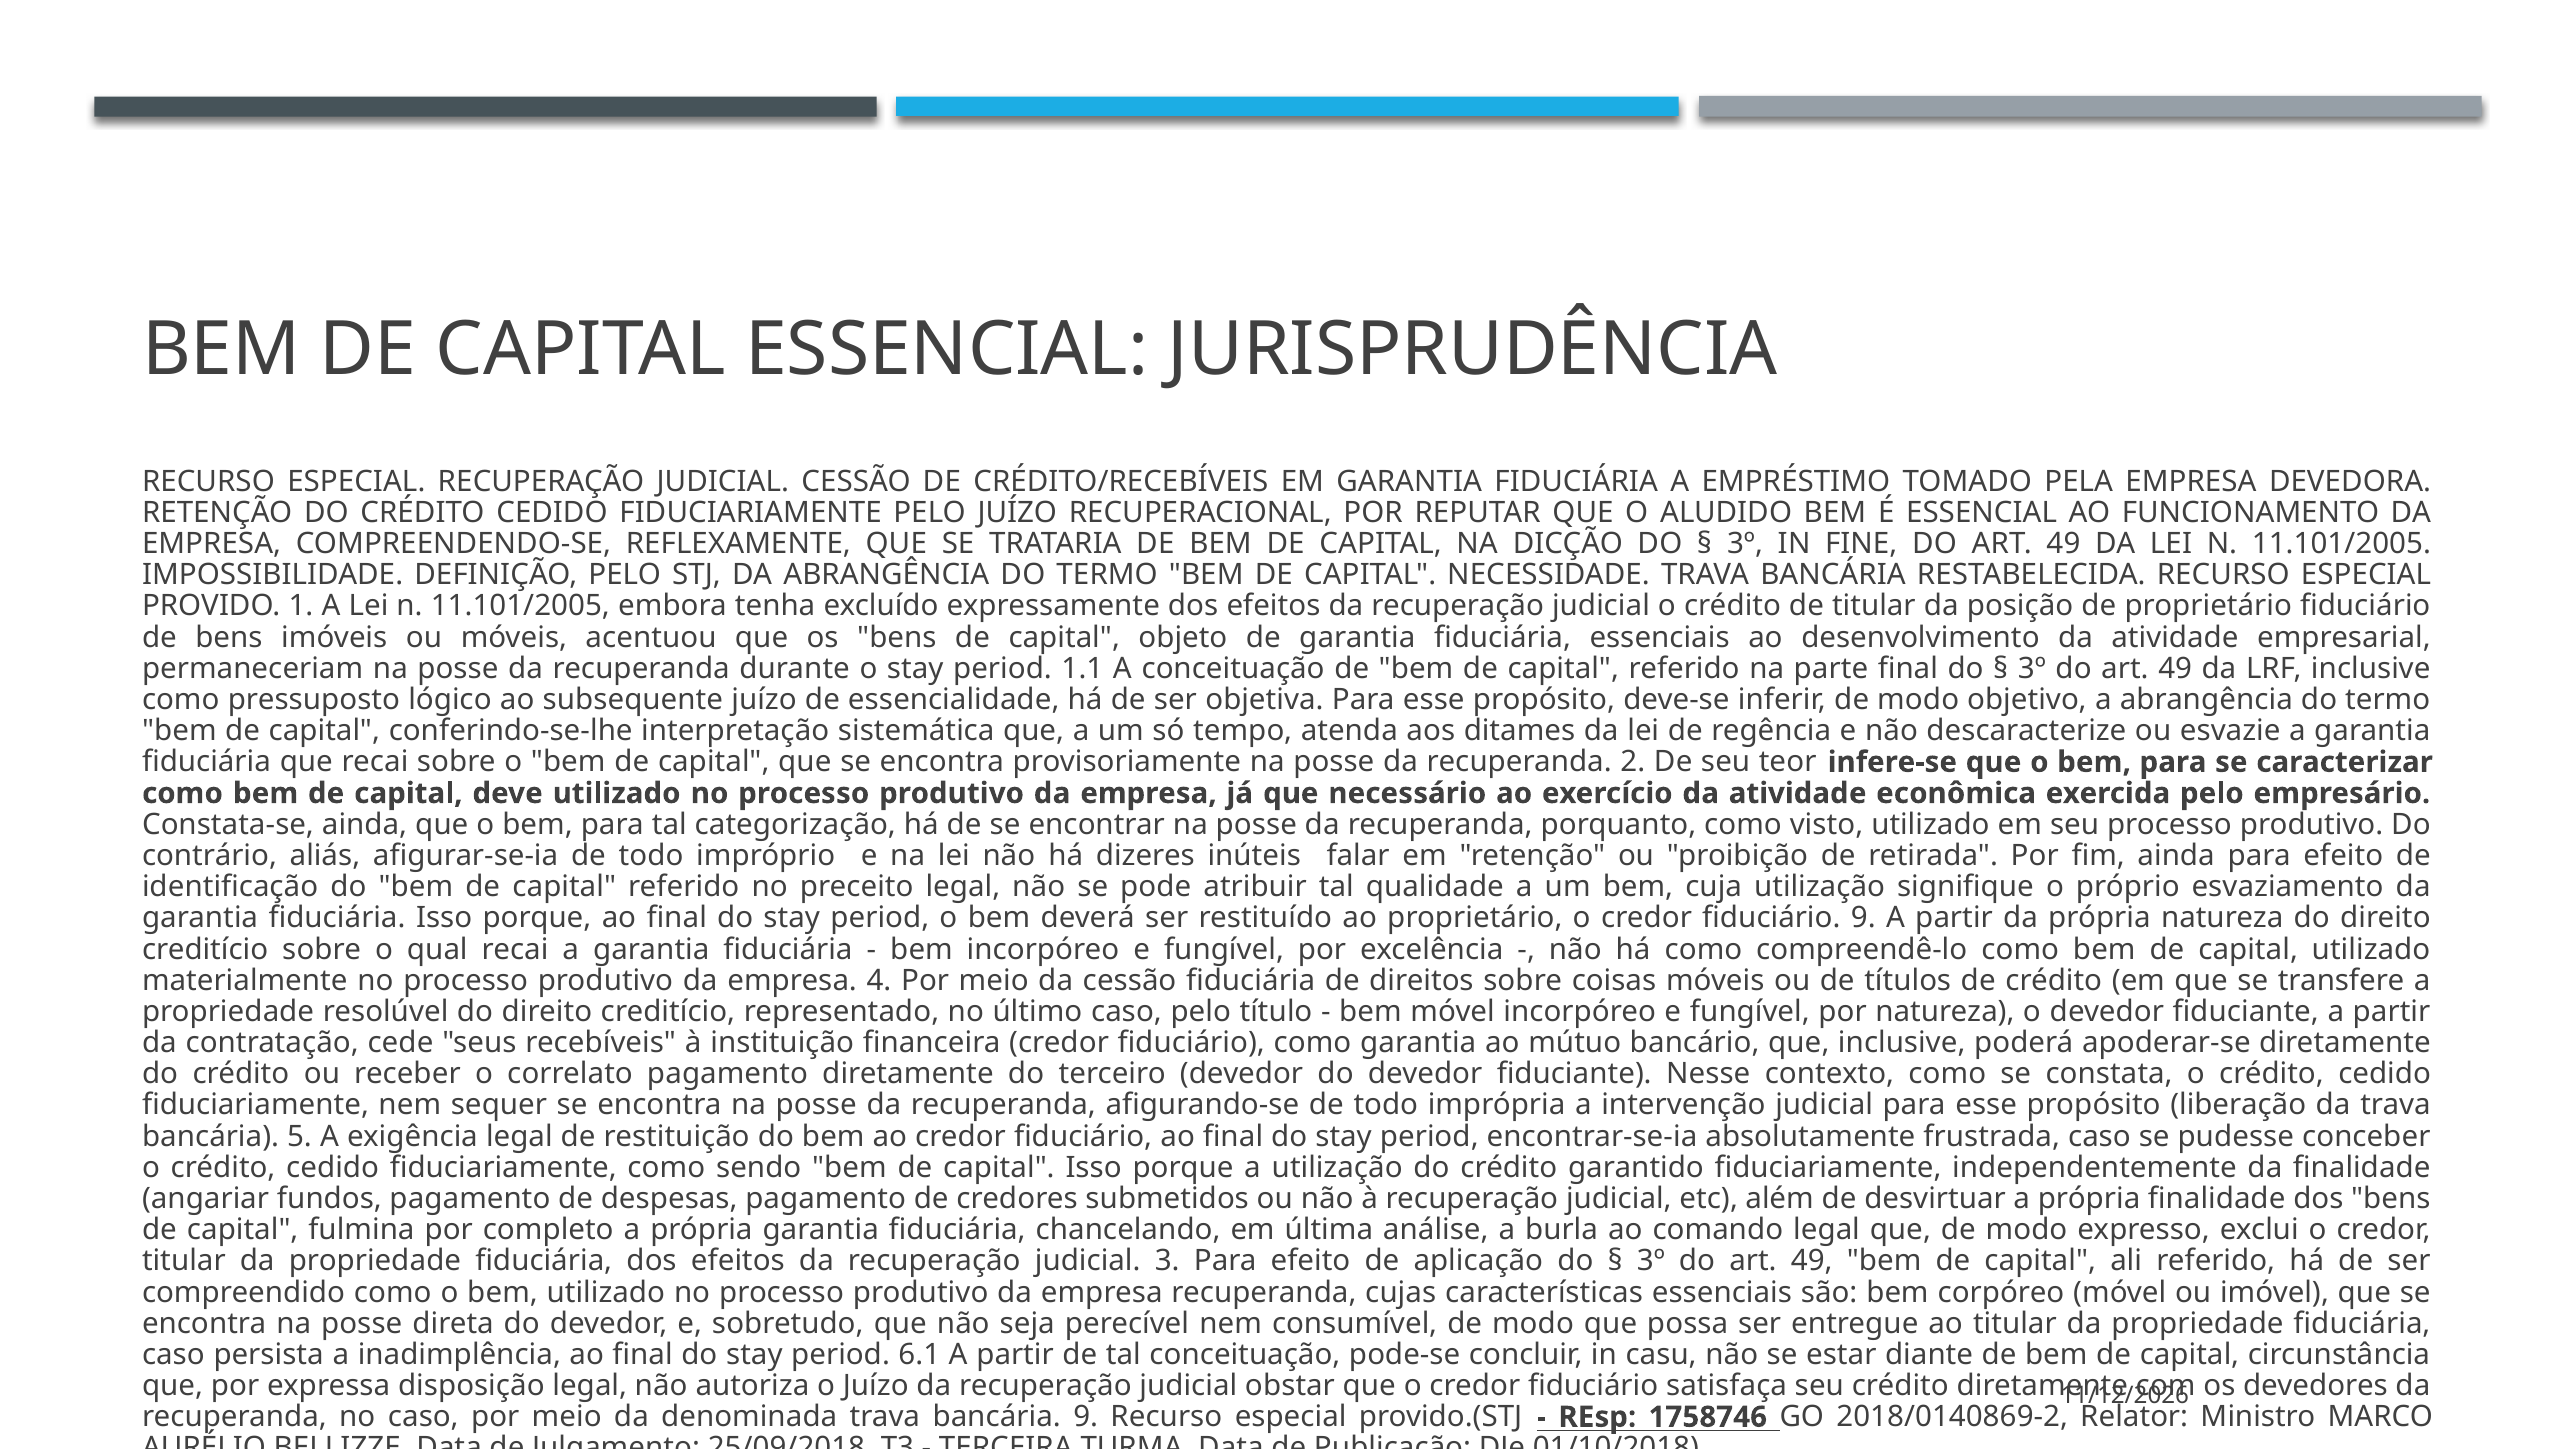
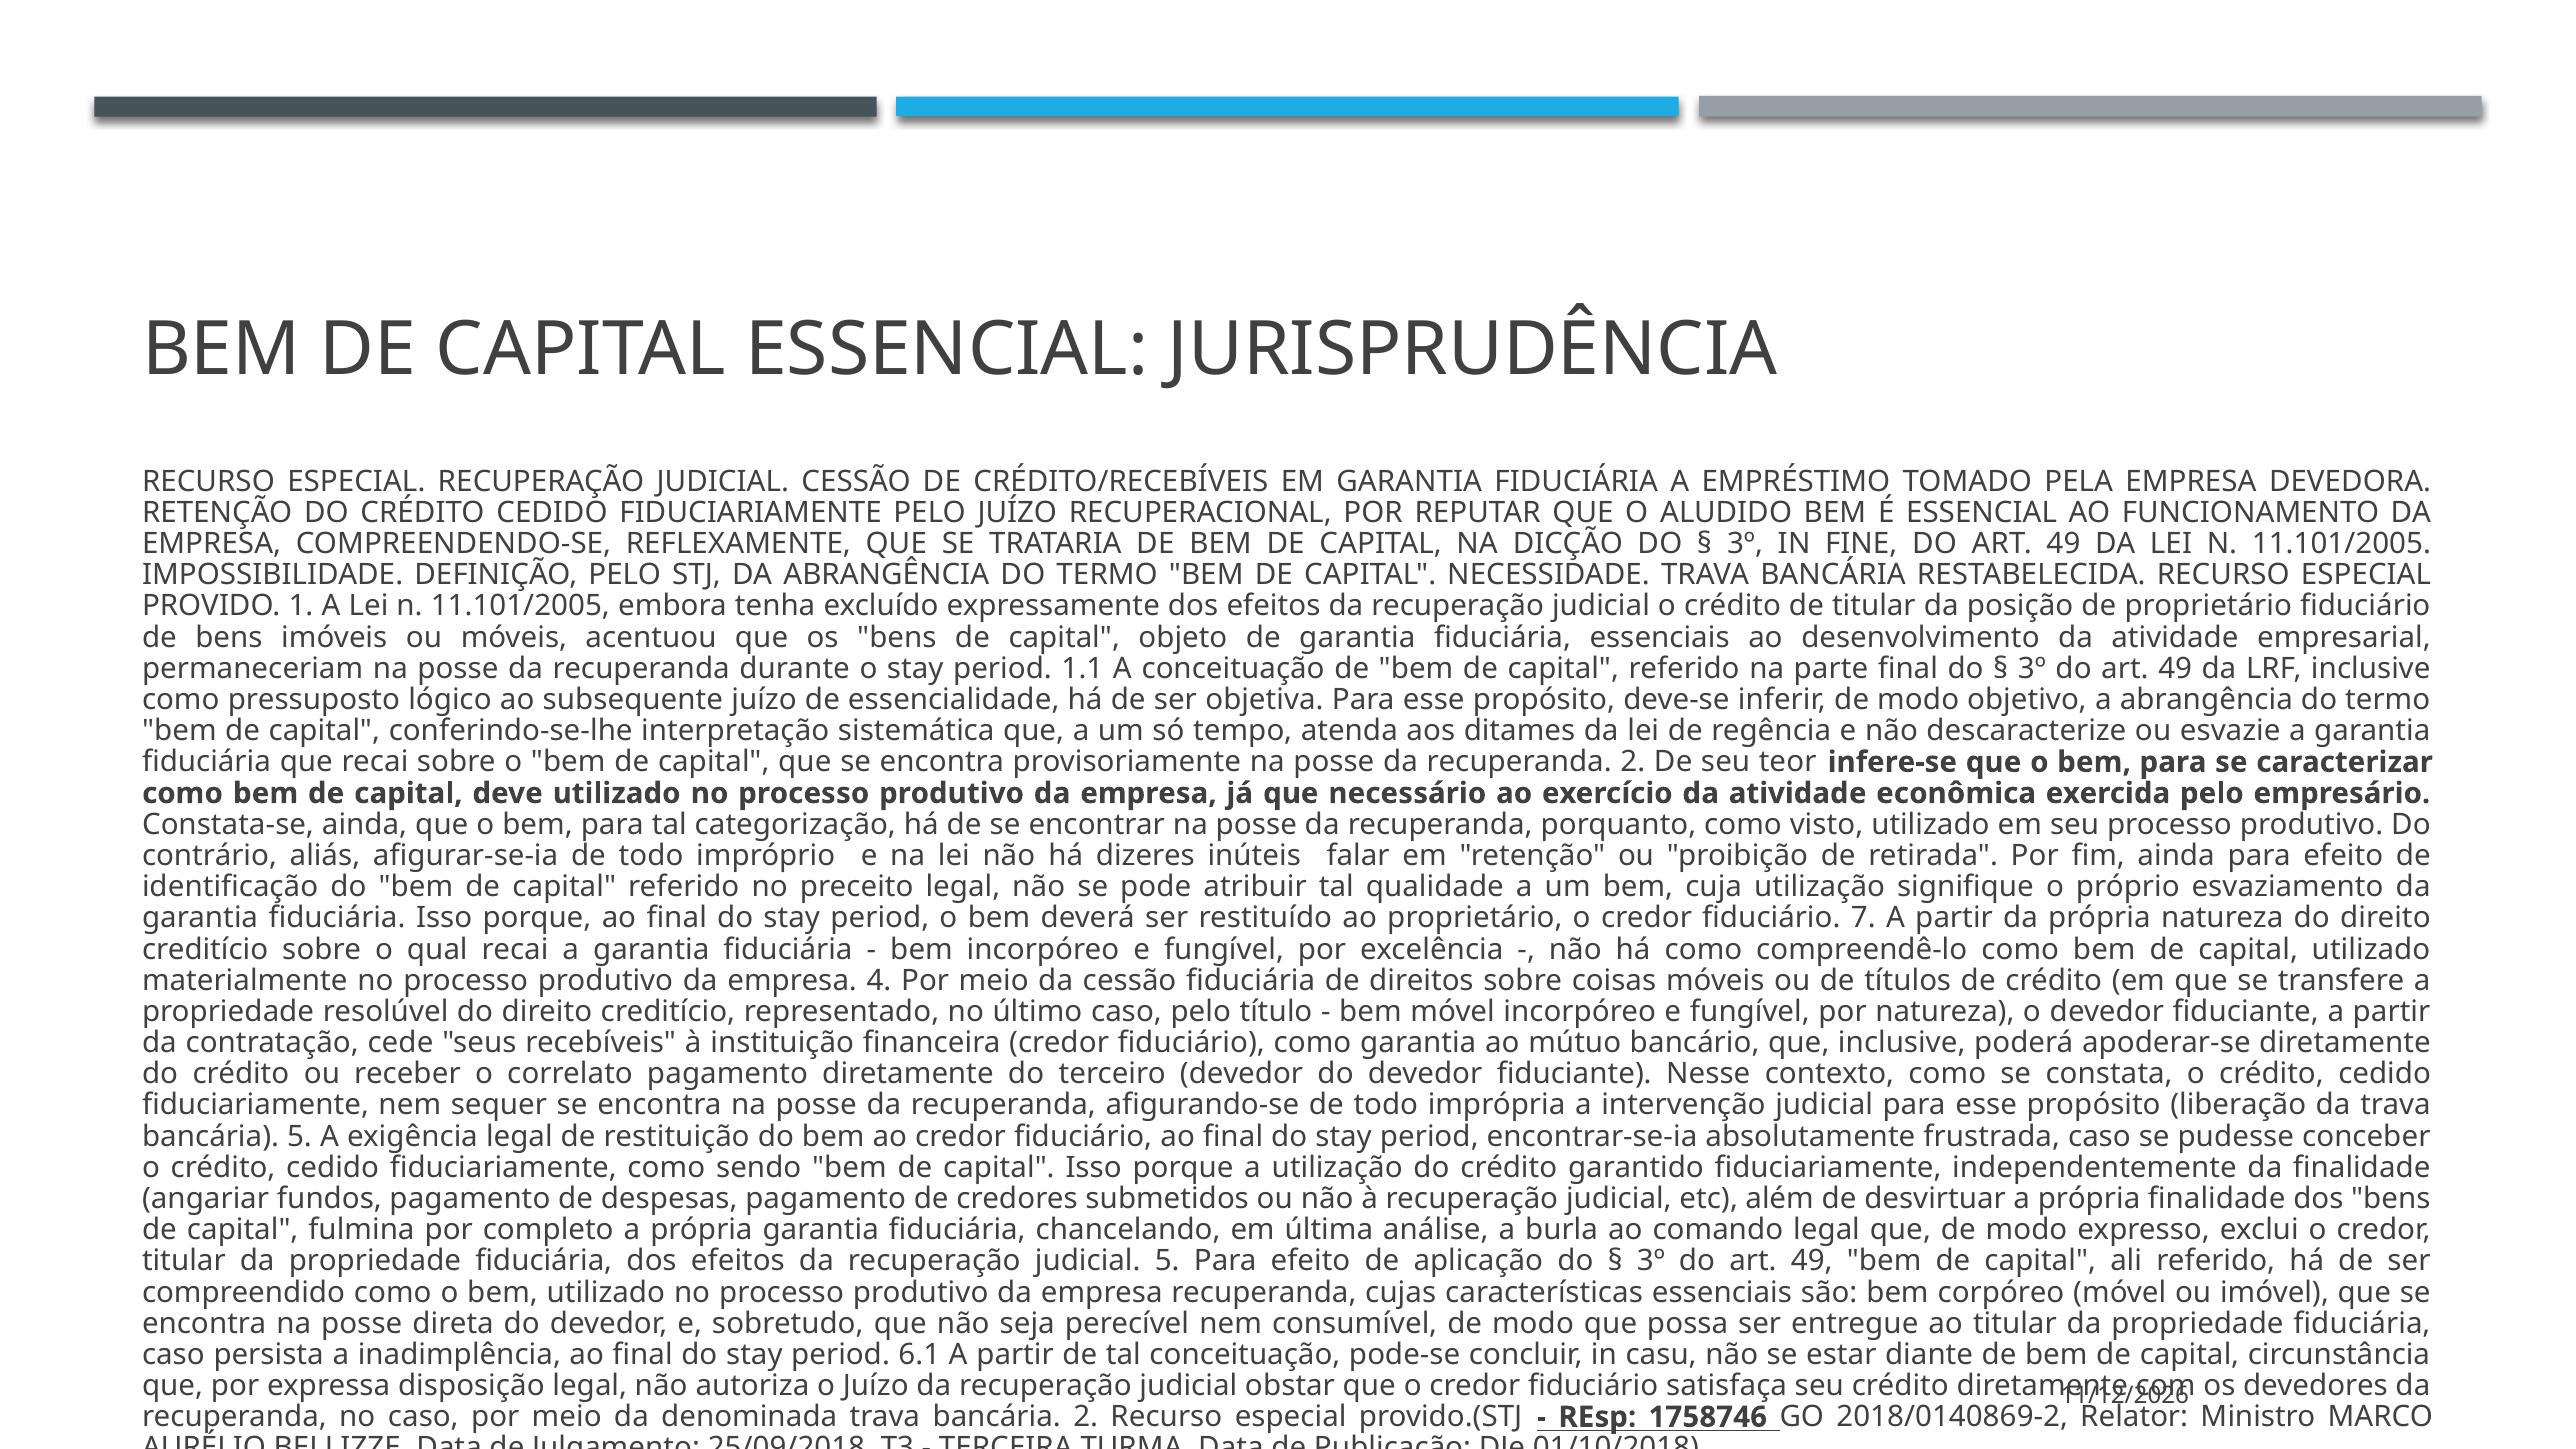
fiduciário 9: 9 -> 7 (1863, 918)
judicial 3: 3 -> 5 (1167, 1261)
bancária 9: 9 -> 2 (1086, 1417)
